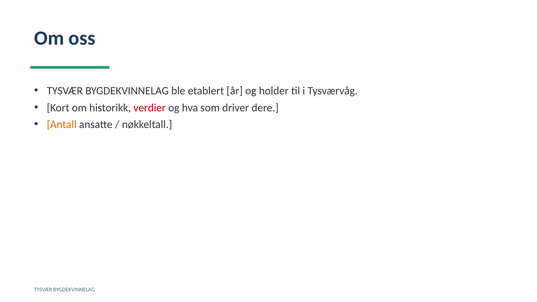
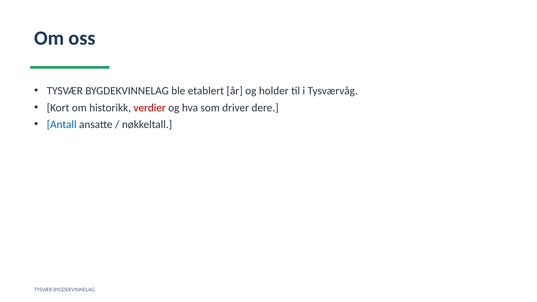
Antall colour: orange -> blue (62, 125)
